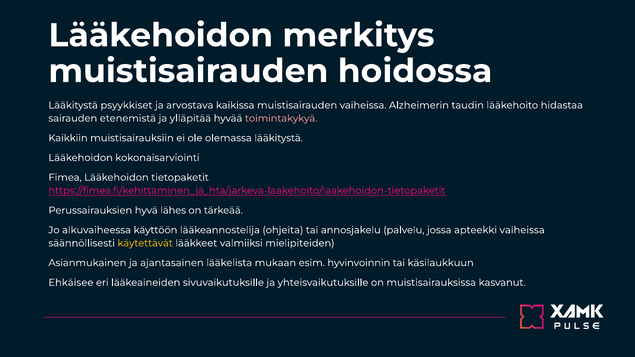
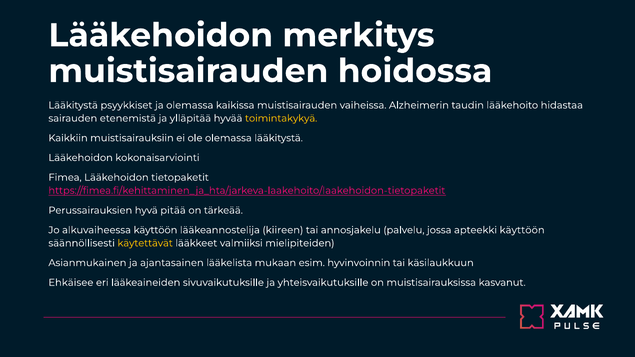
ja arvostava: arvostava -> olemassa (190, 105)
toimintakykyä colour: pink -> yellow (281, 118)
lähes: lähes -> pitää (173, 210)
ohjeita: ohjeita -> kiireen (283, 230)
apteekki vaiheissa: vaiheissa -> käyttöön (522, 230)
